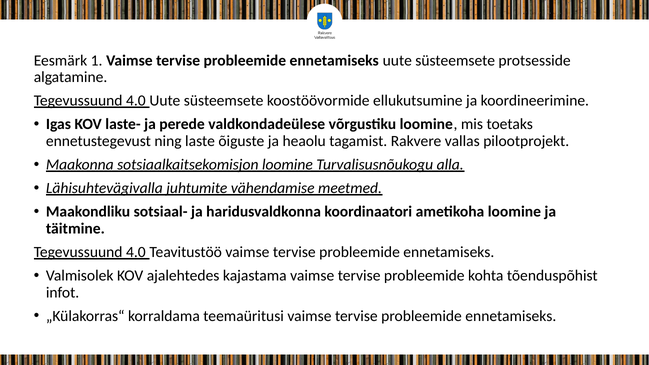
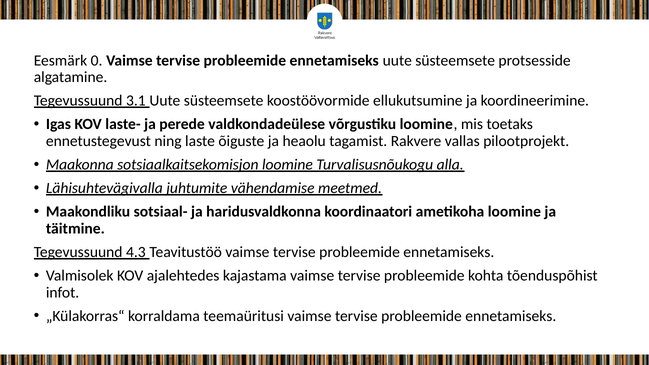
1: 1 -> 0 (97, 60)
4.0: 4.0 -> 3.1 (136, 101)
4.0: 4.0 -> 4.3 (136, 252)
